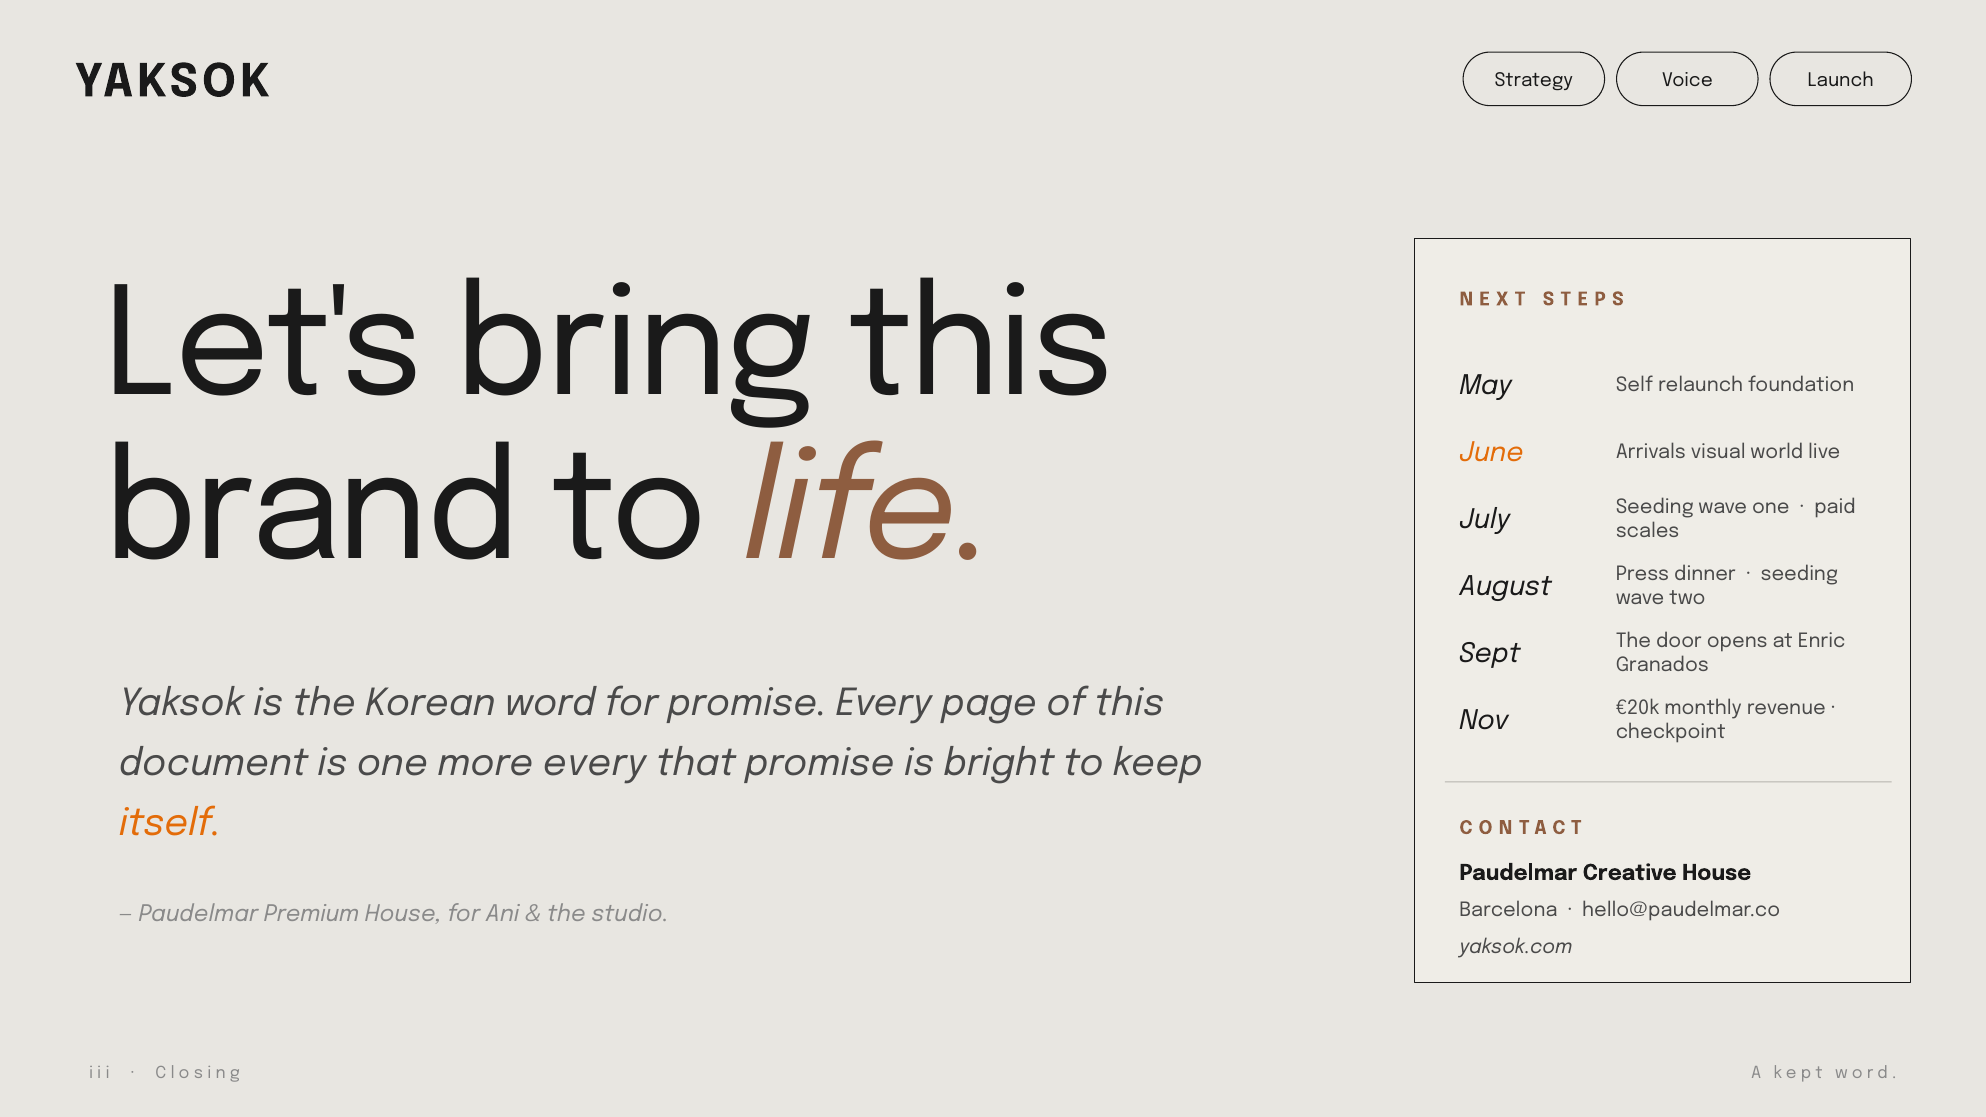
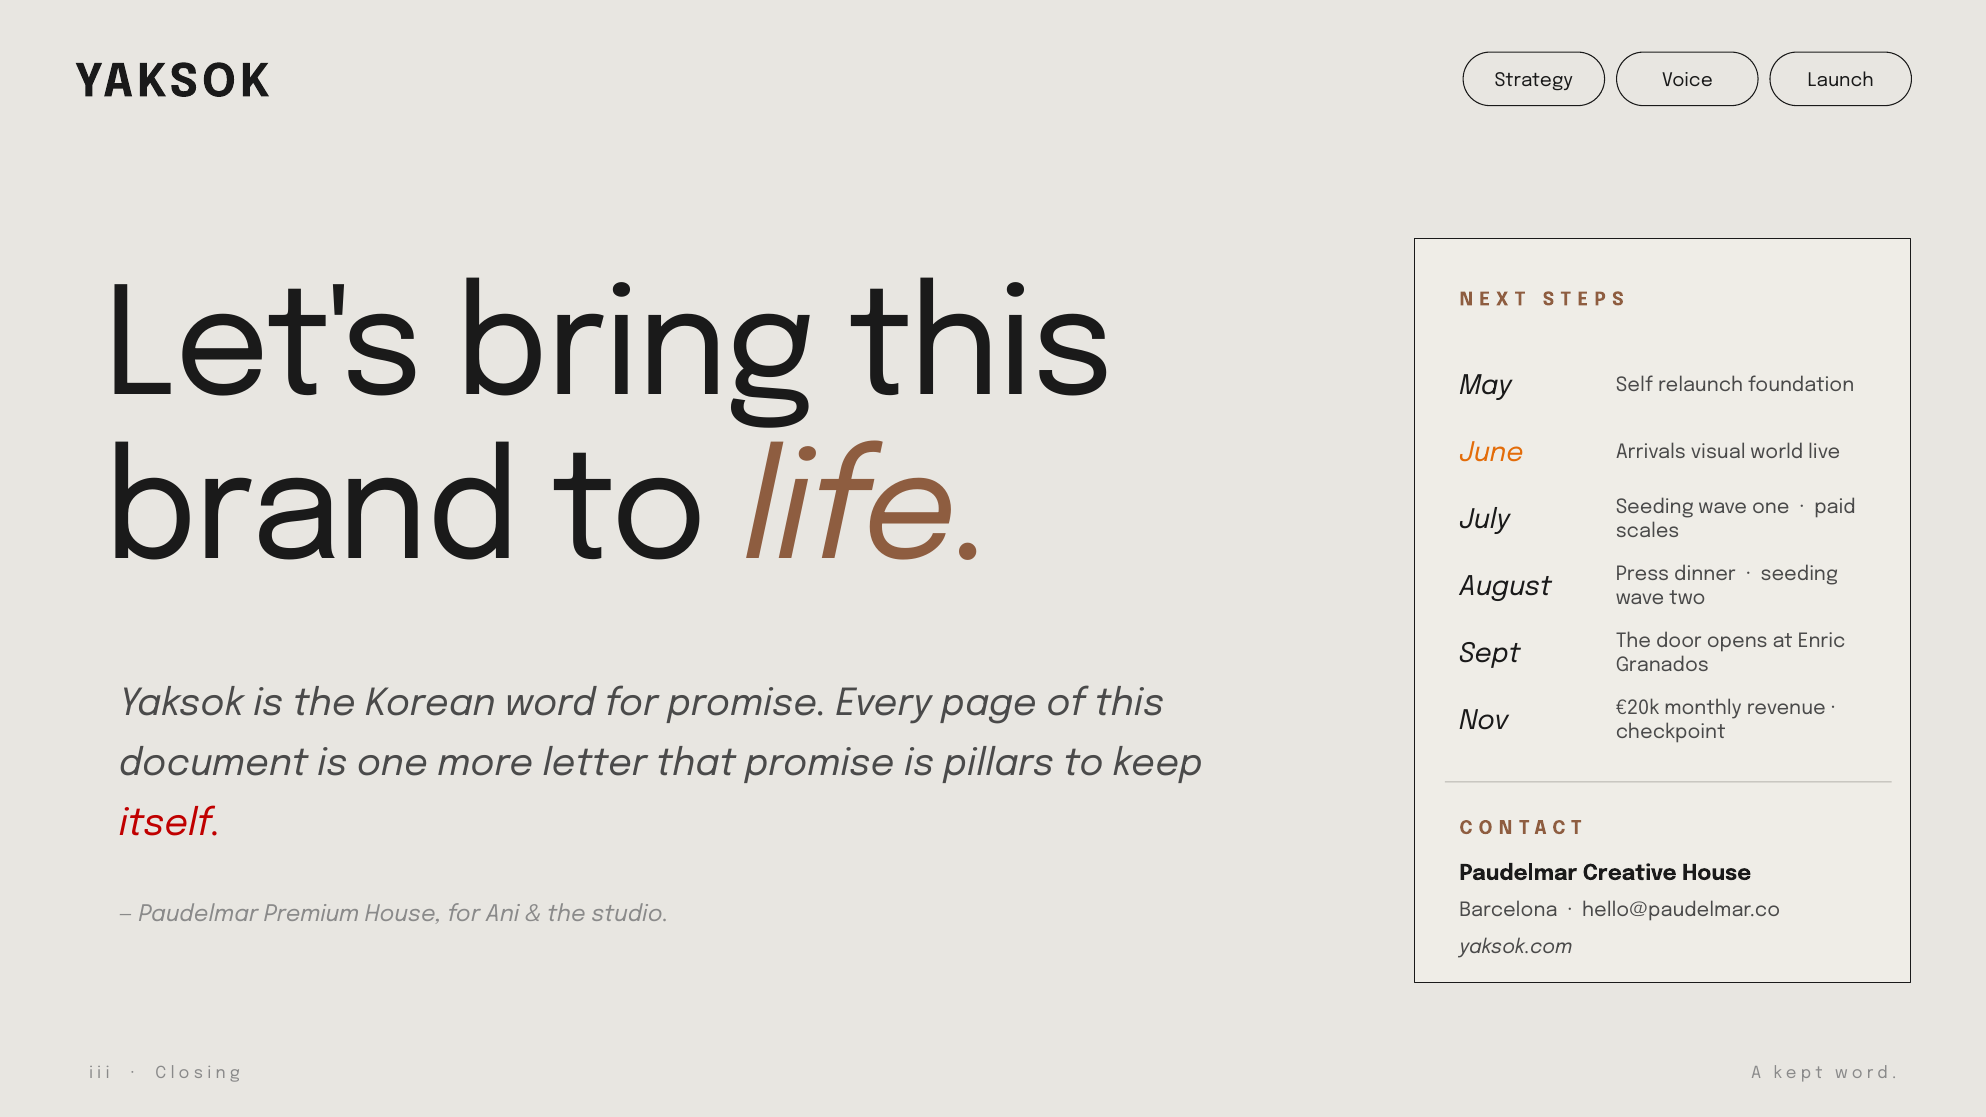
more every: every -> letter (595, 763)
bright: bright -> pillars (999, 763)
itself colour: orange -> red (170, 824)
